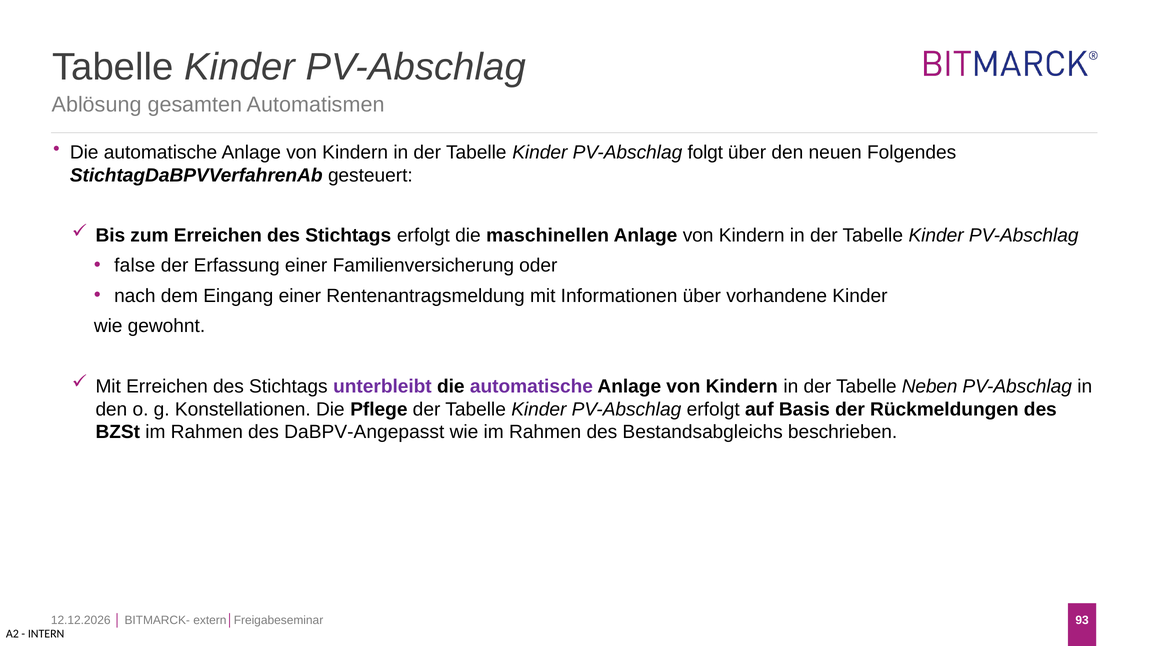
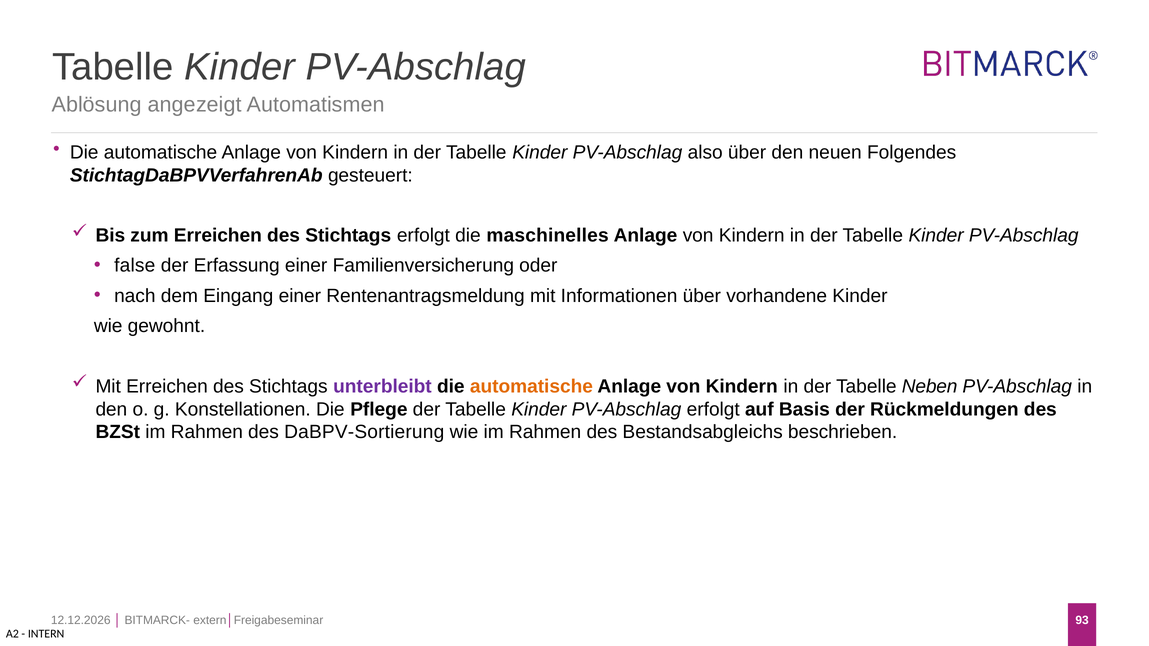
gesamten: gesamten -> angezeigt (195, 105)
folgt: folgt -> also (705, 152)
maschinellen: maschinellen -> maschinelles (548, 236)
automatische colour: purple -> orange (531, 386)
DaBPV-Angepasst: DaBPV-Angepasst -> DaBPV-Sortierung (364, 432)
